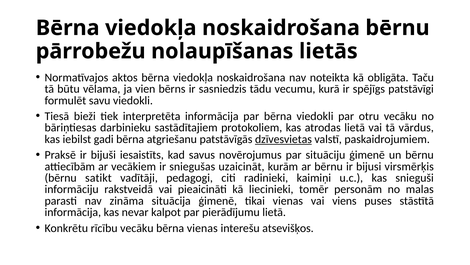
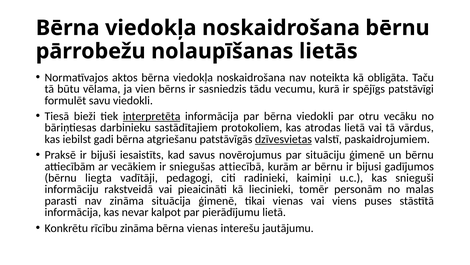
interpretēta underline: none -> present (152, 116)
uzaicināt: uzaicināt -> attiecībā (241, 166)
virsmērķis: virsmērķis -> gadījumos (409, 166)
satikt: satikt -> liegta (98, 178)
rīcību vecāku: vecāku -> zināma (137, 228)
atsevišķos: atsevišķos -> jautājumu (288, 228)
